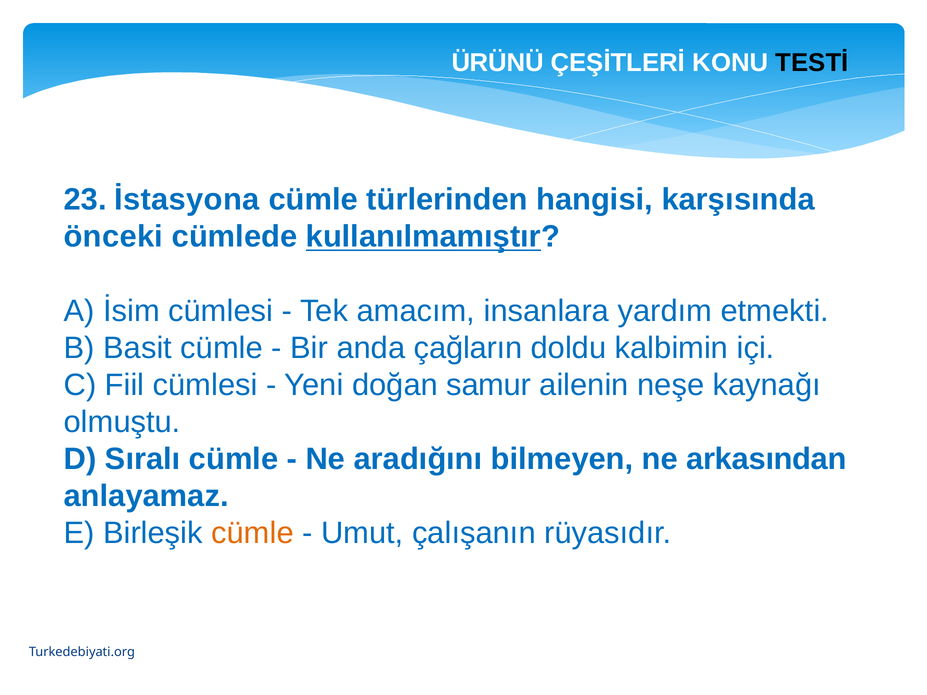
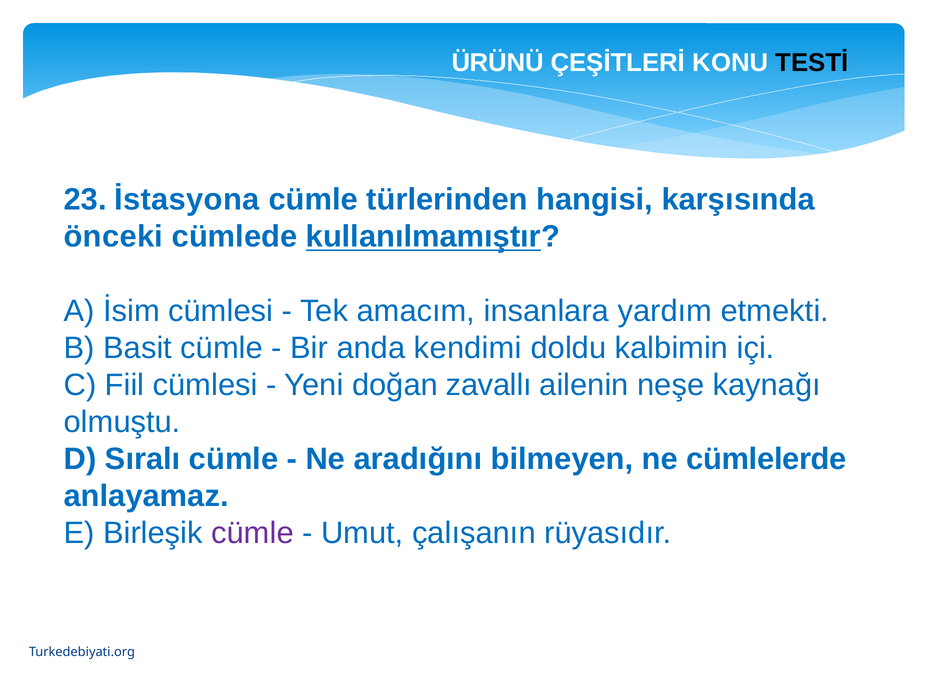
çağların: çağların -> kendimi (468, 348)
samur: samur -> zavallı (489, 385)
arkasından: arkasından -> cümlelerde (766, 459)
cümle colour: orange -> purple (253, 533)
